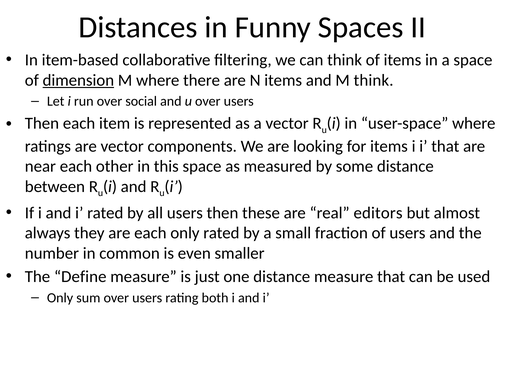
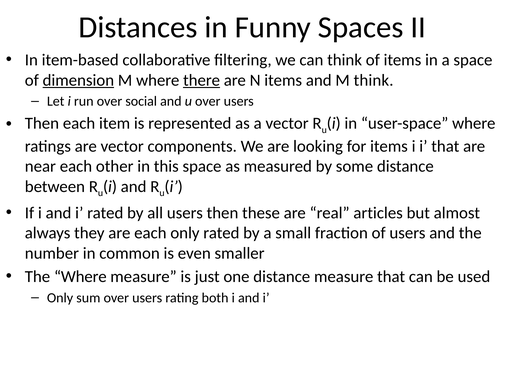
there underline: none -> present (202, 80)
editors: editors -> articles (378, 213)
The Define: Define -> Where (80, 277)
